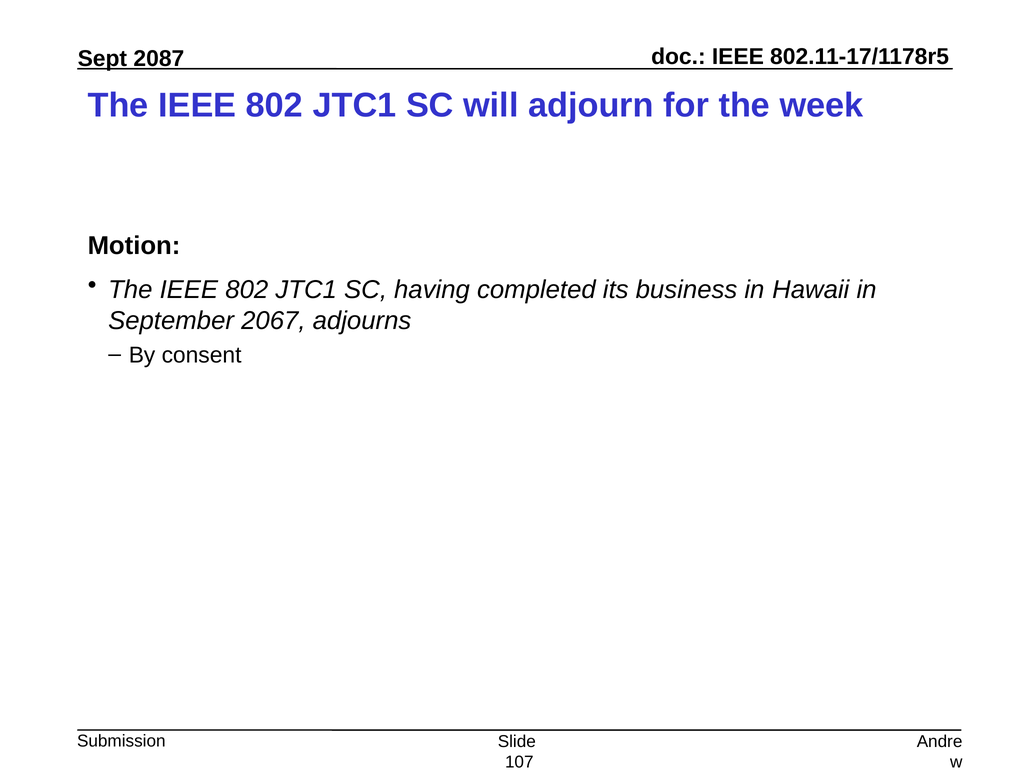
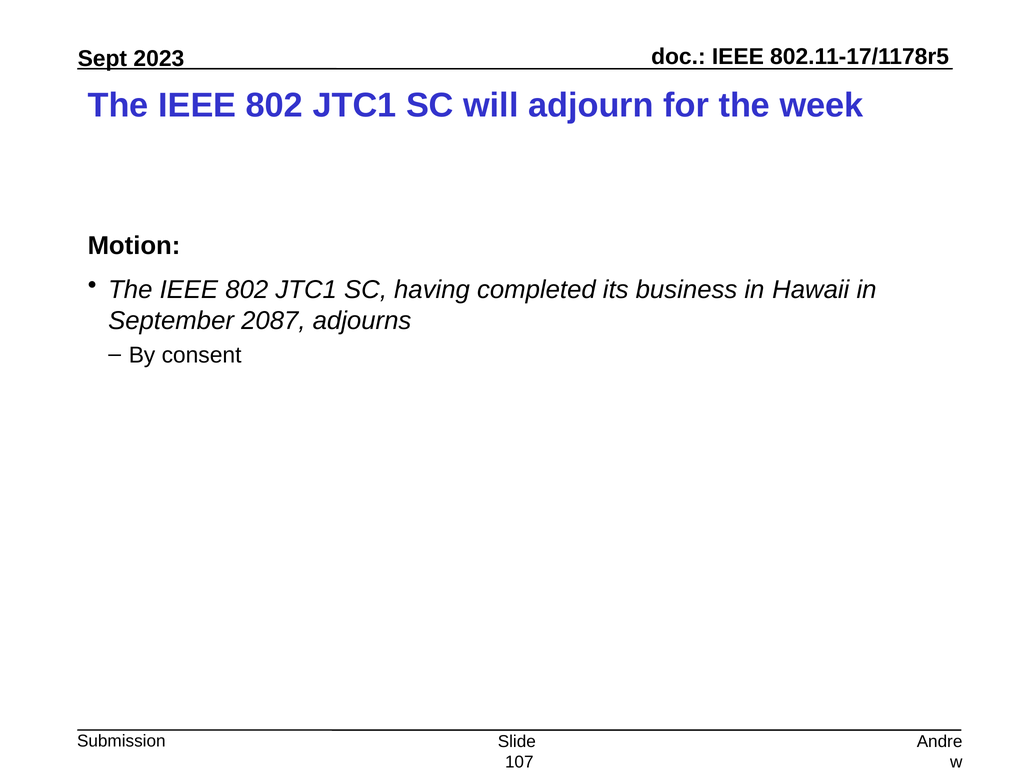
2087: 2087 -> 2023 (159, 59)
2067: 2067 -> 2087 (273, 320)
